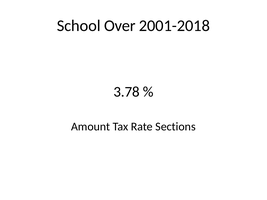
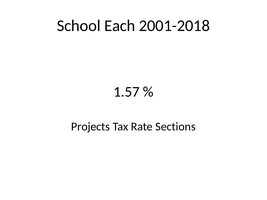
Over: Over -> Each (120, 26)
3.78: 3.78 -> 1.57 (127, 92)
Amount: Amount -> Projects (91, 127)
